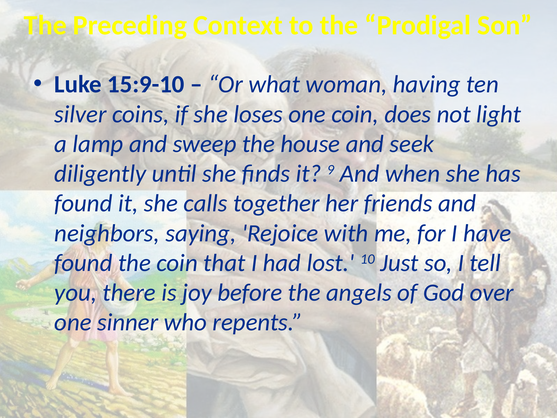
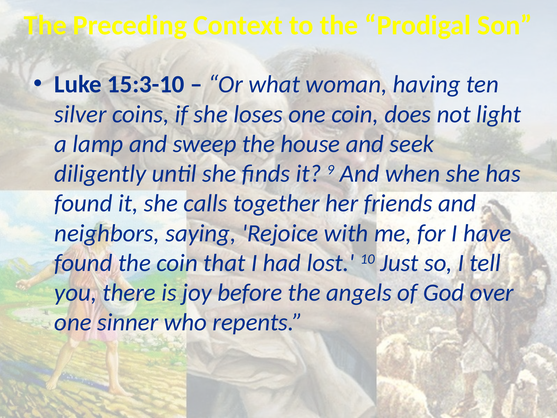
15:9-10: 15:9-10 -> 15:3-10 (146, 84)
